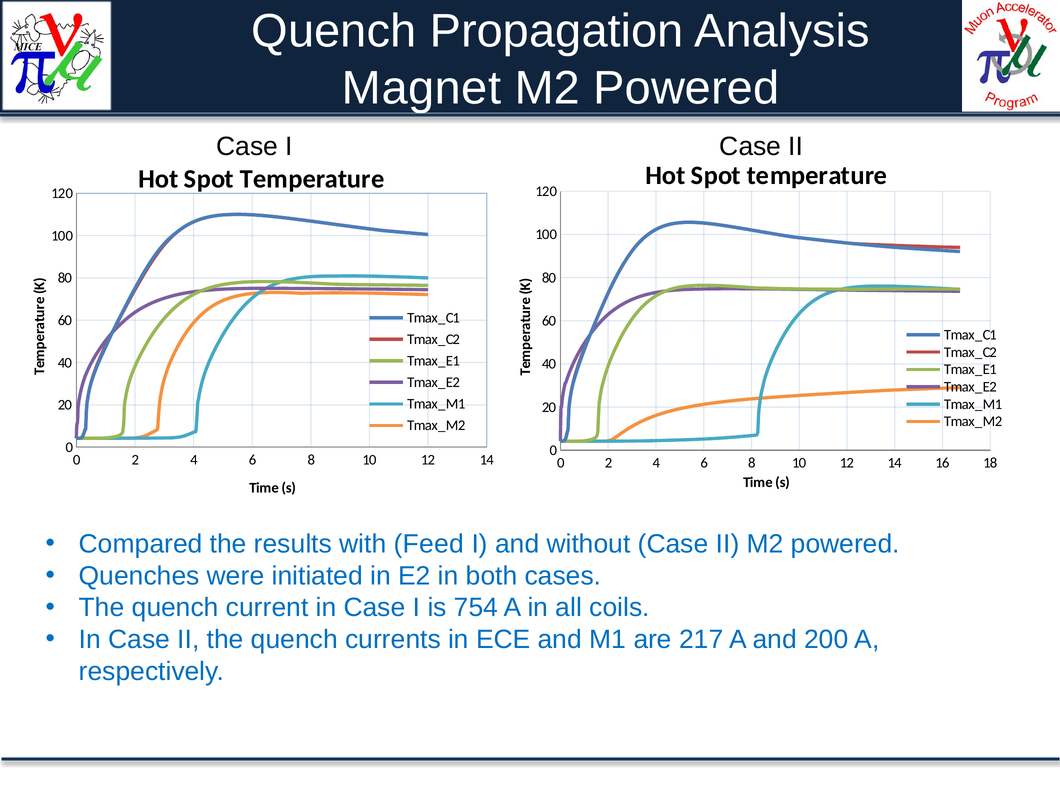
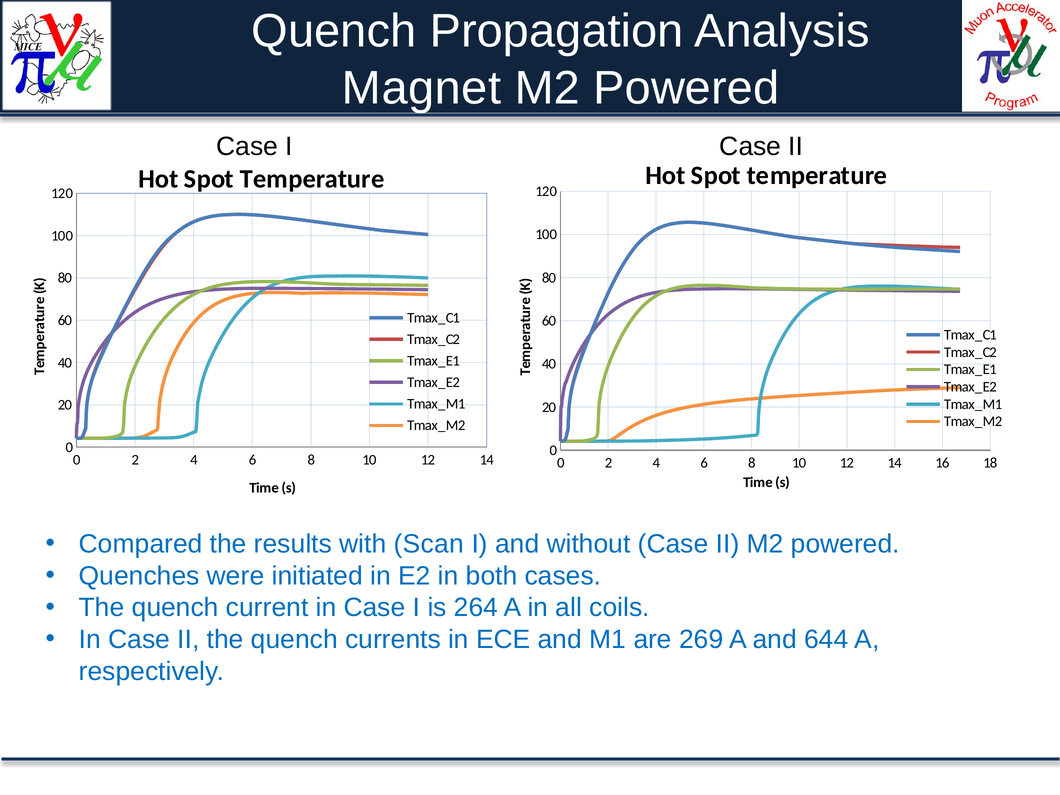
Feed: Feed -> Scan (429, 544)
754: 754 -> 264 (476, 608)
217: 217 -> 269 (701, 639)
200: 200 -> 644 (826, 639)
